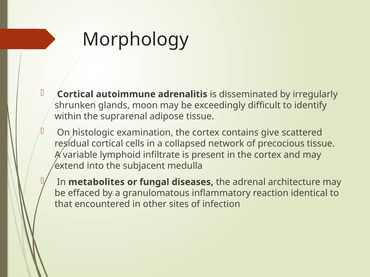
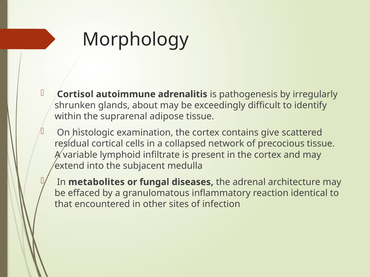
Cortical: Cortical -> Cortisol (75, 94)
disseminated: disseminated -> pathogenesis (248, 94)
moon: moon -> about (145, 105)
